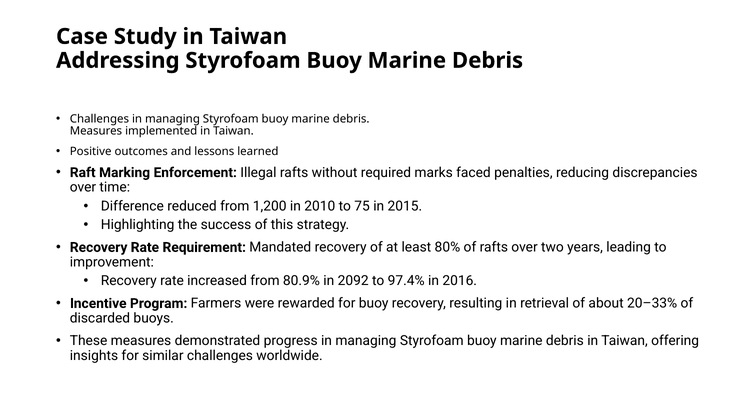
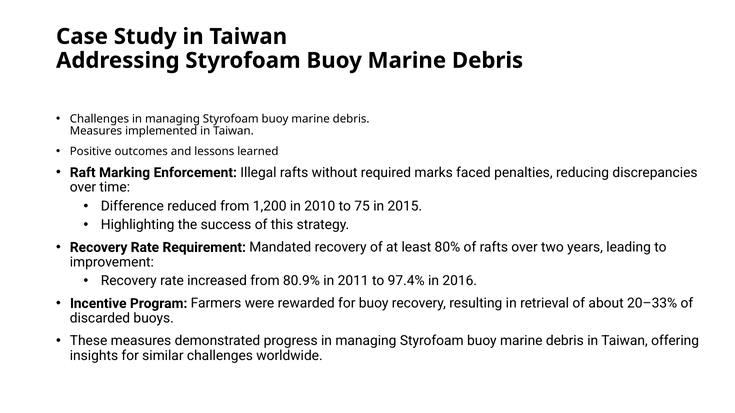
2092: 2092 -> 2011 (353, 281)
